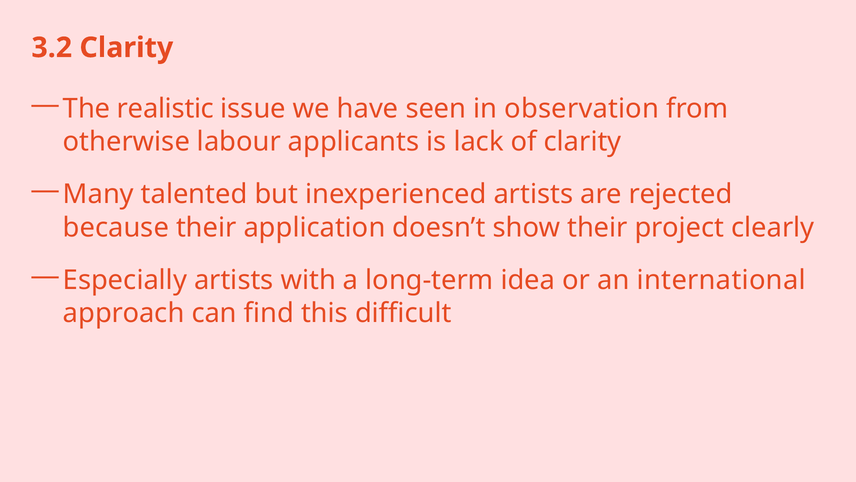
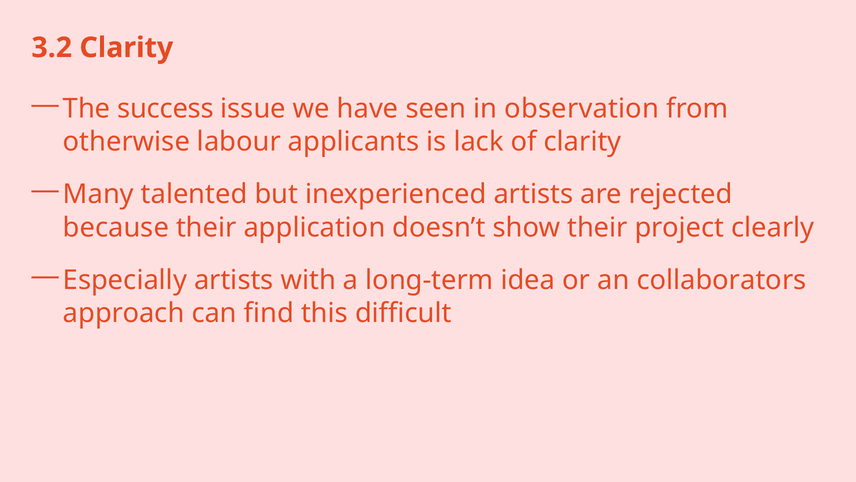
realistic: realistic -> success (166, 108)
international: international -> collaborators (721, 280)
